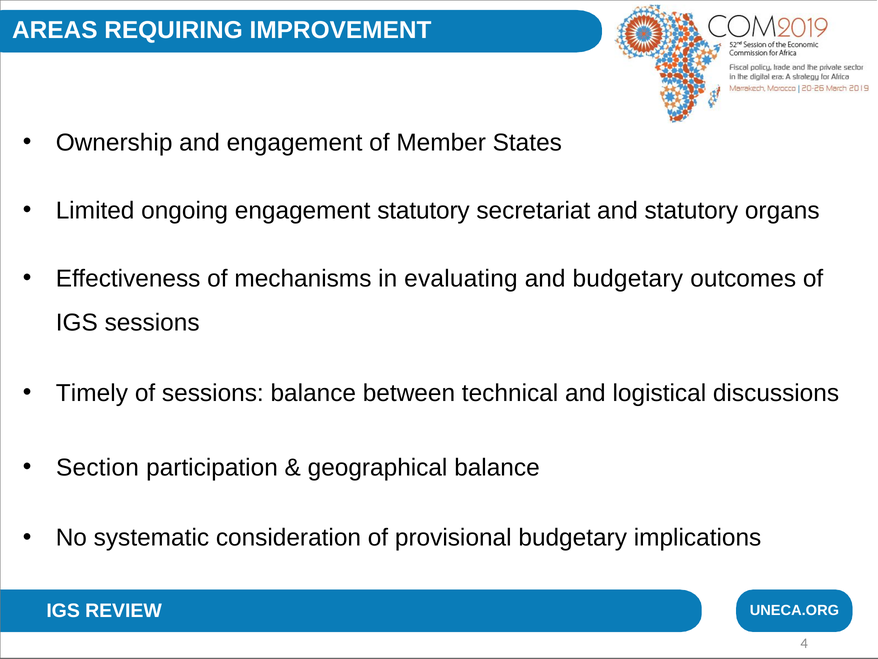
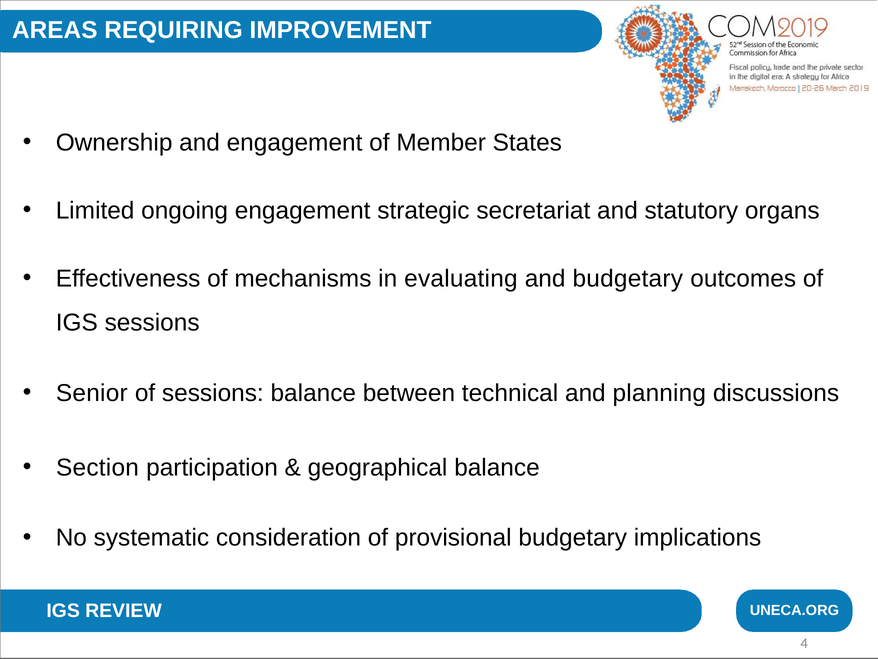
engagement statutory: statutory -> strategic (423, 210)
Timely: Timely -> Senior (92, 393)
logistical: logistical -> planning (659, 393)
